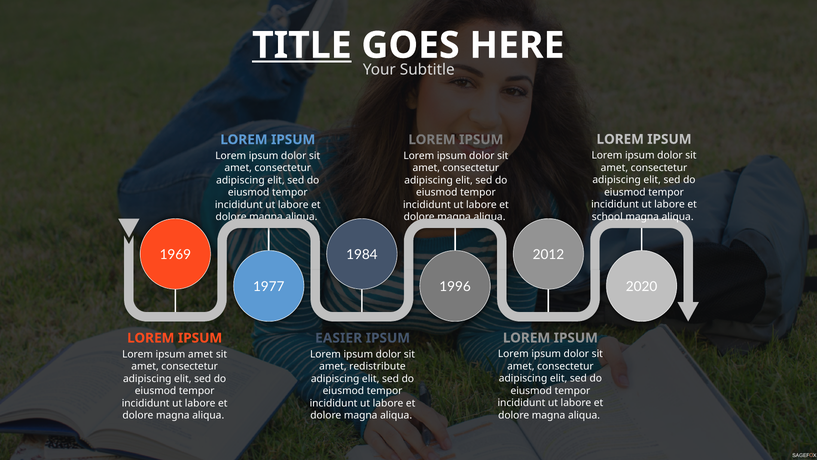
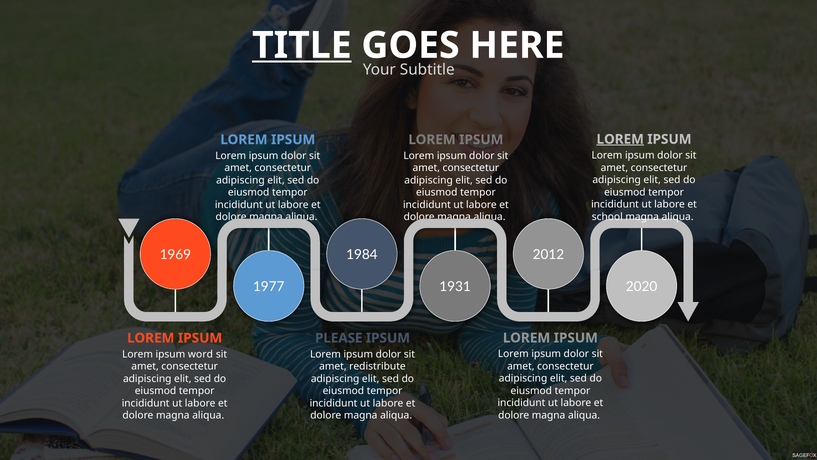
LOREM underline: none -> present (620, 139)
1996: 1996 -> 1931 (455, 287)
EASIER: EASIER -> PLEASE (339, 338)
ipsum amet: amet -> word (200, 354)
